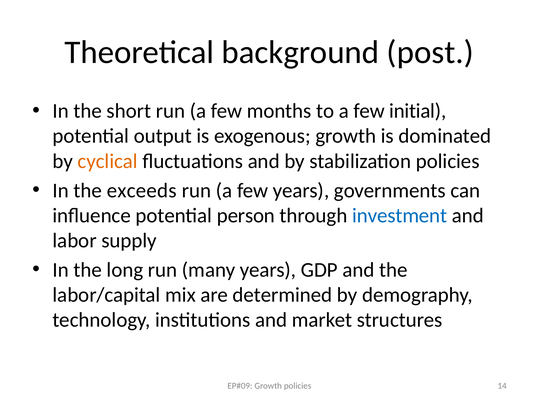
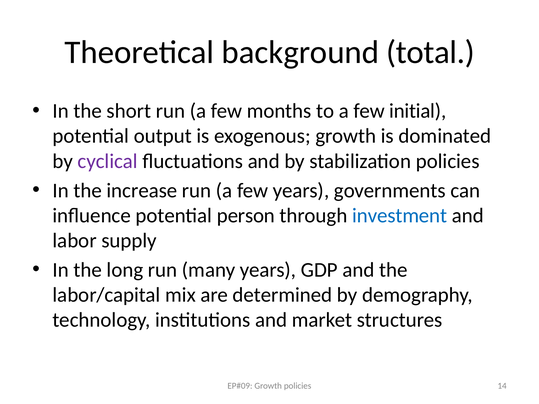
post: post -> total (430, 52)
cyclical colour: orange -> purple (108, 161)
exceeds: exceeds -> increase (142, 191)
